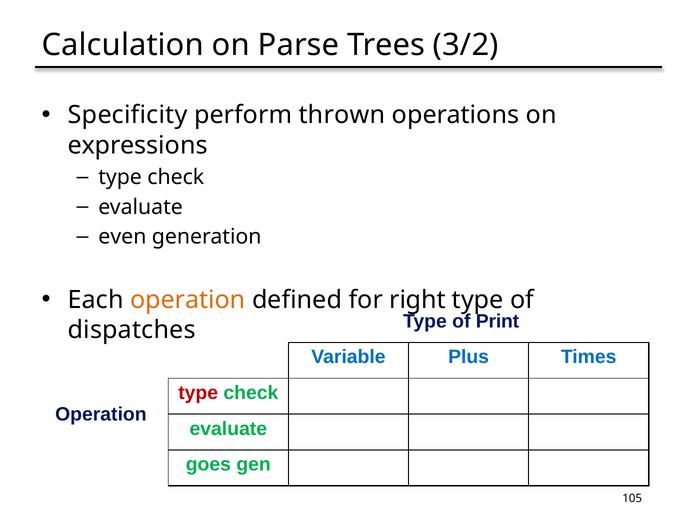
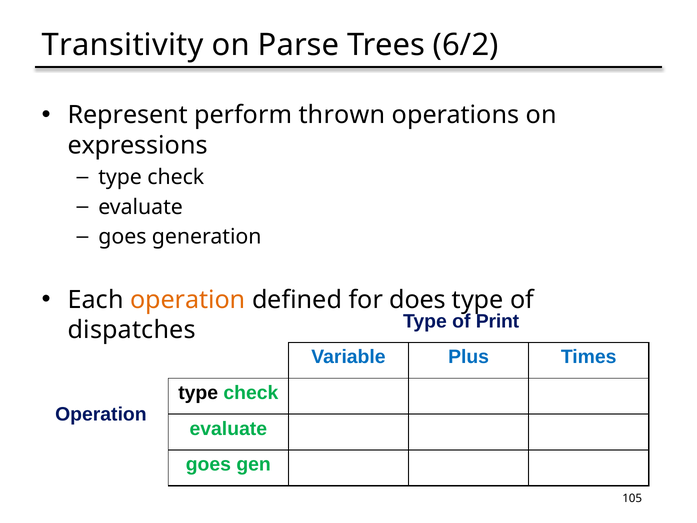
Calculation: Calculation -> Transitivity (123, 45)
3/2: 3/2 -> 6/2 (466, 45)
Specificity: Specificity -> Represent (128, 115)
even: even -> goes (122, 237)
right: right -> does (418, 300)
type colour: red -> black (198, 393)
